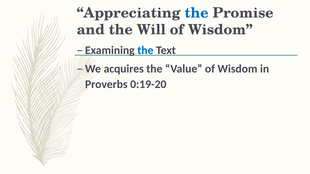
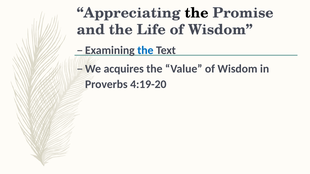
the colour: blue -> black (197, 13)
Will: Will -> Life (151, 30)
0:19-20: 0:19-20 -> 4:19-20 (148, 84)
